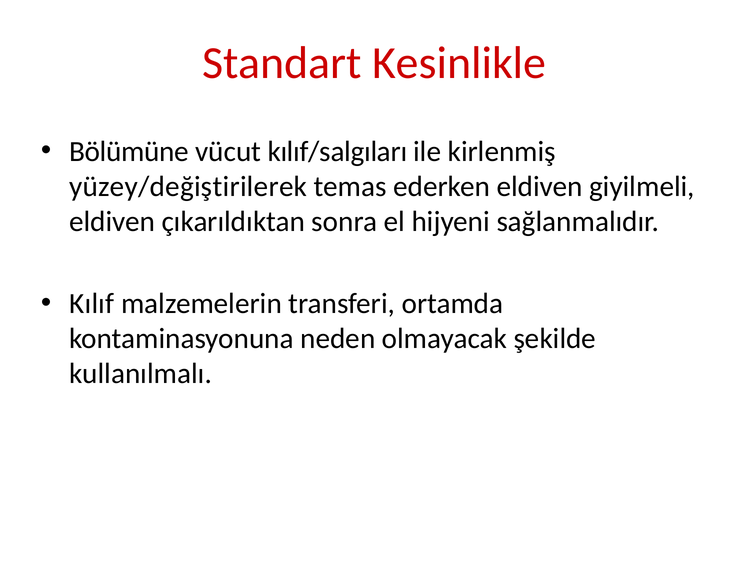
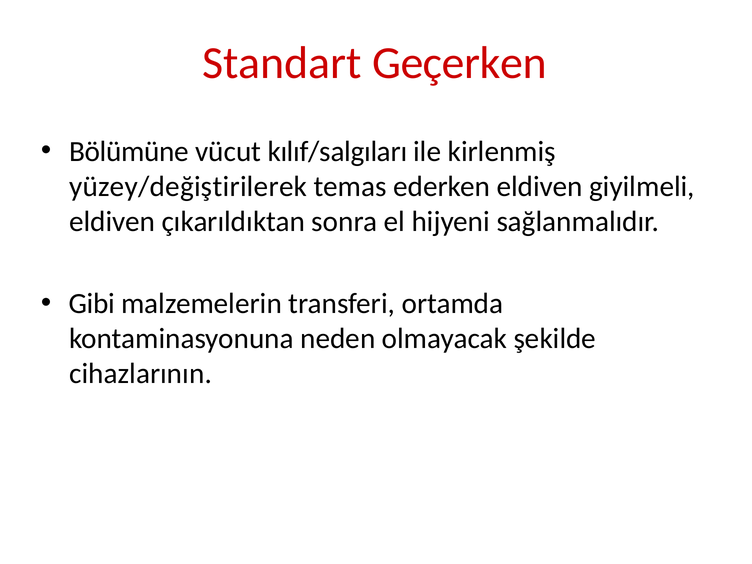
Kesinlikle: Kesinlikle -> Geçerken (459, 63)
Kılıf: Kılıf -> Gibi (92, 304)
kullanılmalı: kullanılmalı -> cihazlarının (141, 374)
